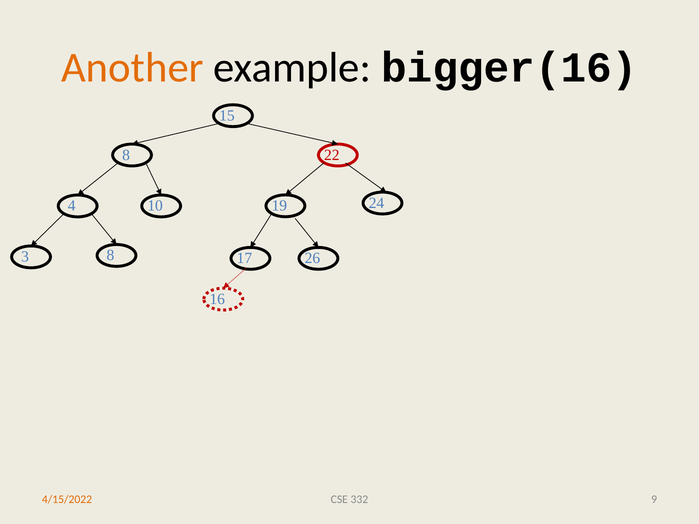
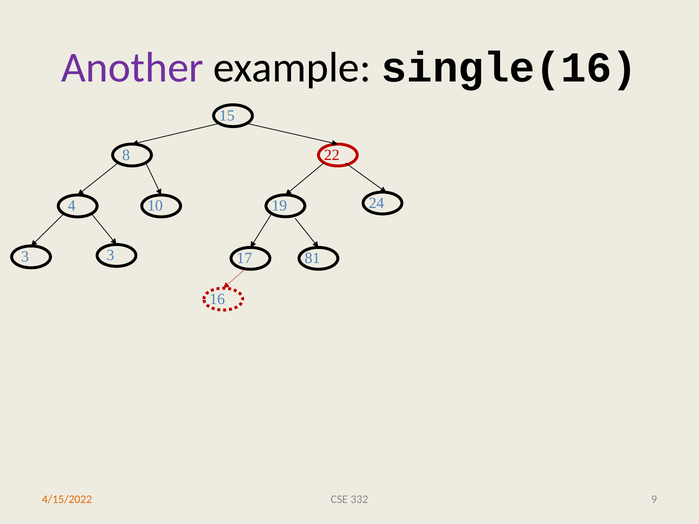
Another colour: orange -> purple (132, 68)
bigger(16: bigger(16 -> single(16 (509, 68)
3 8: 8 -> 3 (110, 255)
26: 26 -> 81 (312, 258)
